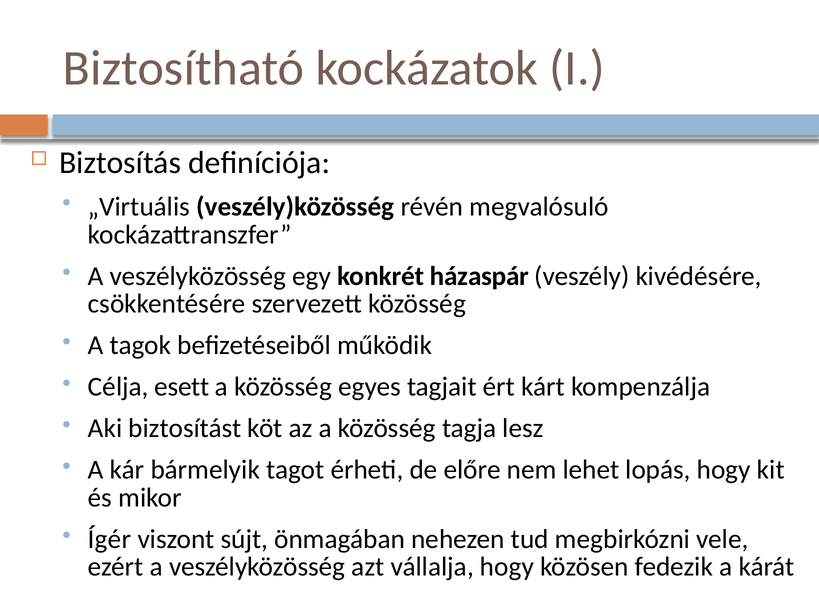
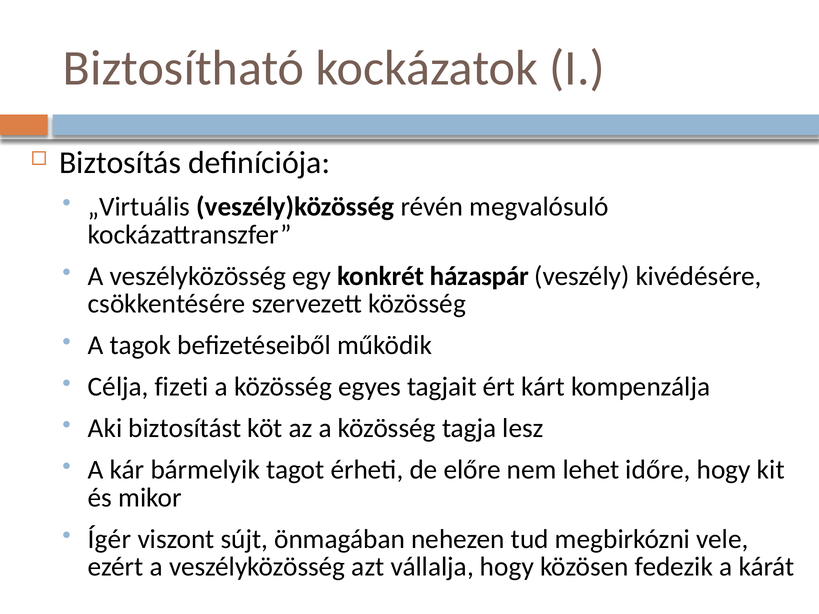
esett: esett -> fizeti (182, 387)
lopás: lopás -> időre (658, 470)
